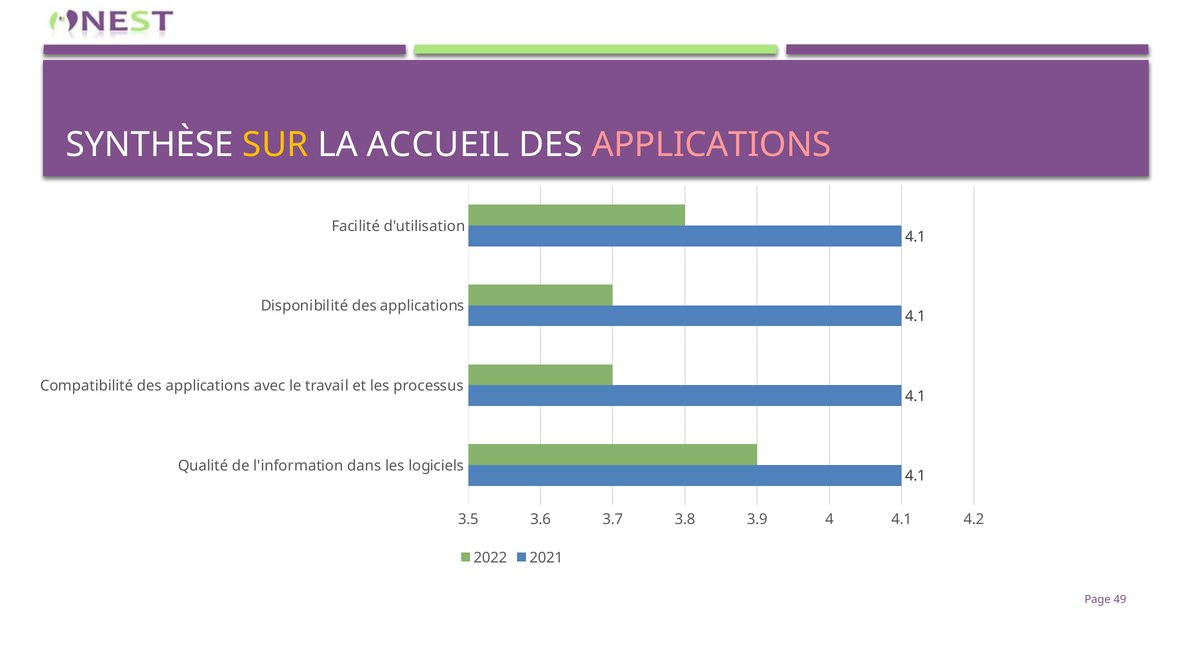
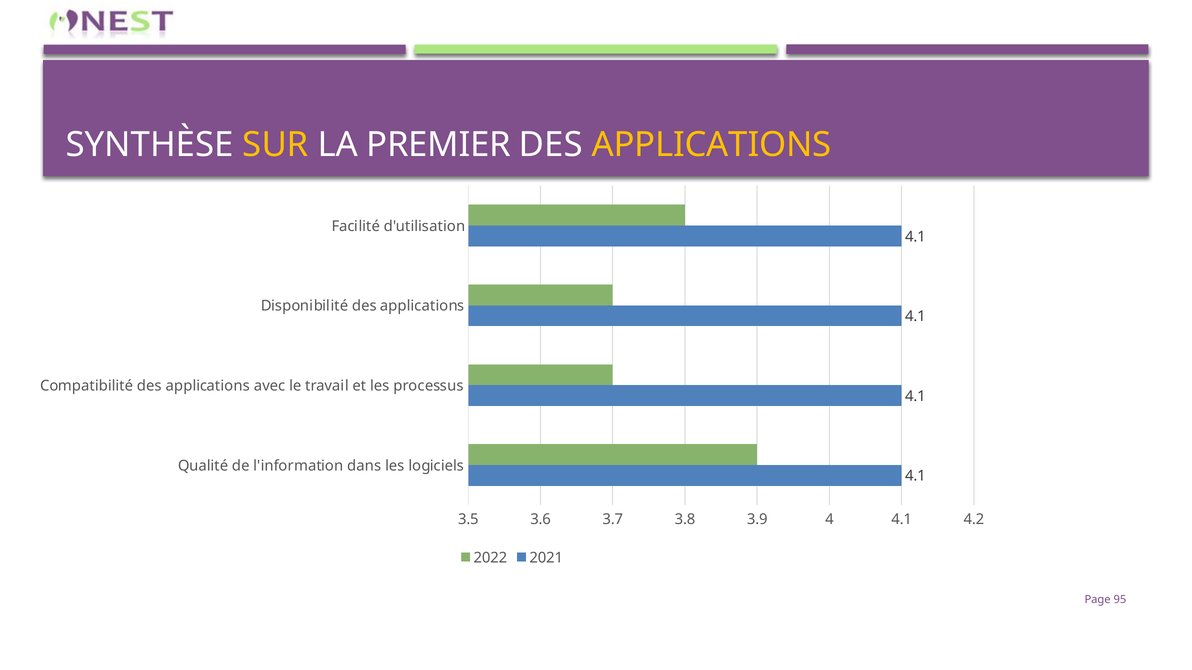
ACCUEIL: ACCUEIL -> PREMIER (439, 145)
APPLICATIONS colour: pink -> yellow (711, 145)
49: 49 -> 95 (1120, 600)
